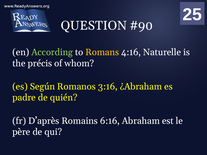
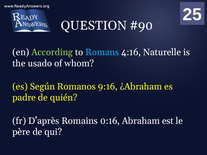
Romans colour: yellow -> light blue (102, 52)
précis: précis -> usado (40, 63)
3:16: 3:16 -> 9:16 (108, 87)
6:16: 6:16 -> 0:16 (110, 121)
